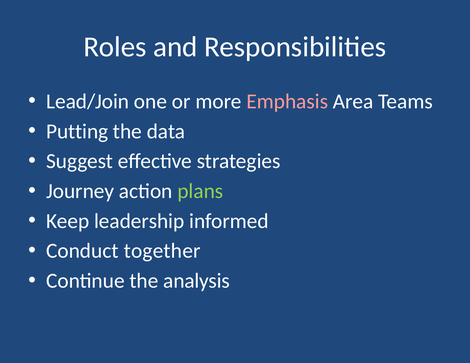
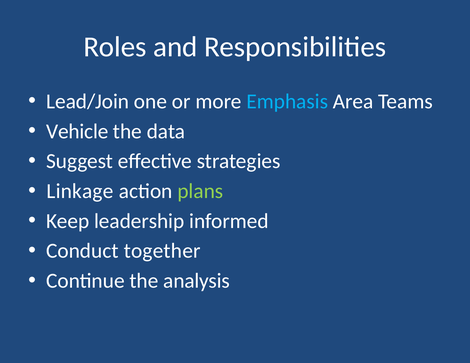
Emphasis colour: pink -> light blue (287, 101)
Putting: Putting -> Vehicle (77, 131)
Journey: Journey -> Linkage (80, 191)
